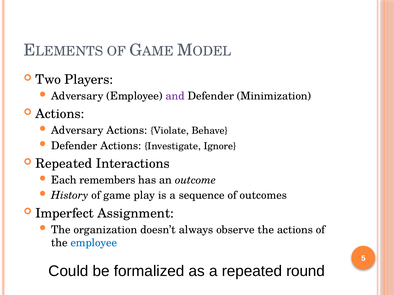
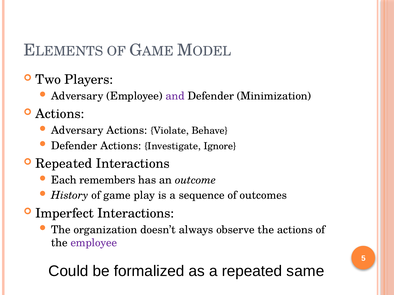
Imperfect Assignment: Assignment -> Interactions (136, 214)
employee colour: blue -> purple (94, 243)
round: round -> same (305, 272)
